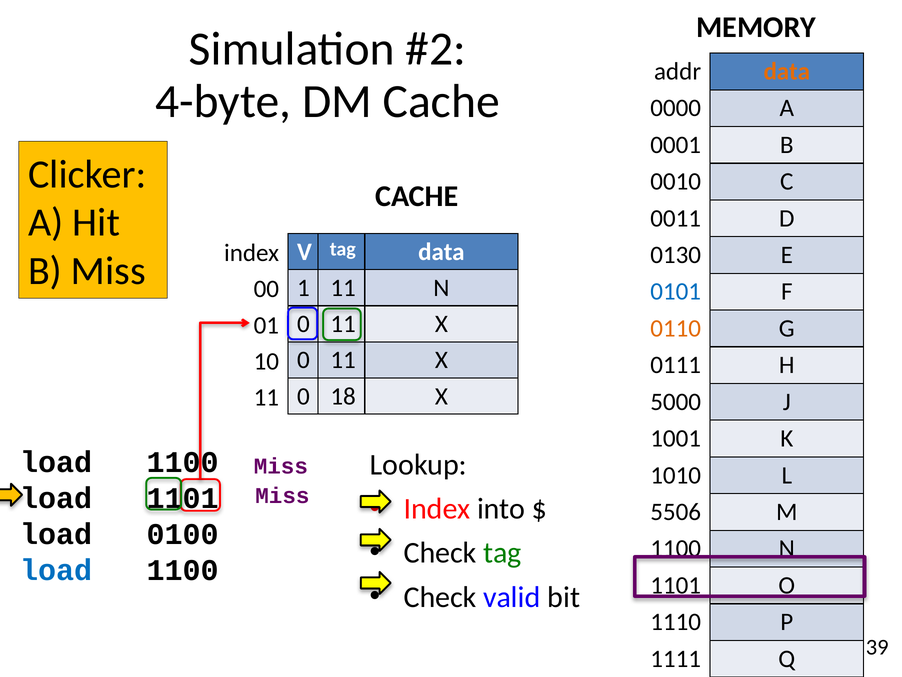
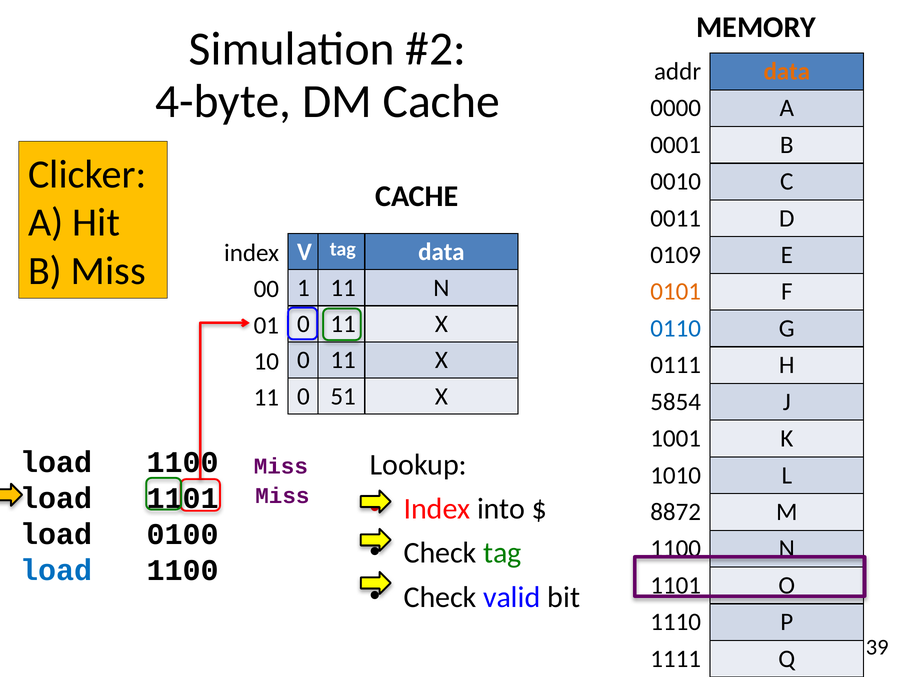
0130: 0130 -> 0109 (676, 255)
0101 colour: blue -> orange (676, 291)
0110 colour: orange -> blue (676, 328)
18: 18 -> 51 (343, 396)
5000: 5000 -> 5854 (676, 402)
5506: 5506 -> 8872 (676, 512)
